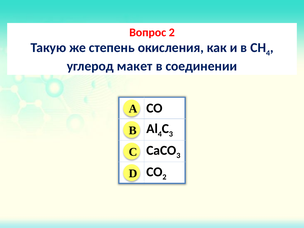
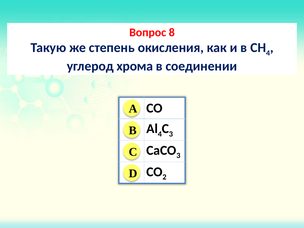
Вопрос 2: 2 -> 8 (172, 32)
макет: макет -> хрома (135, 66)
